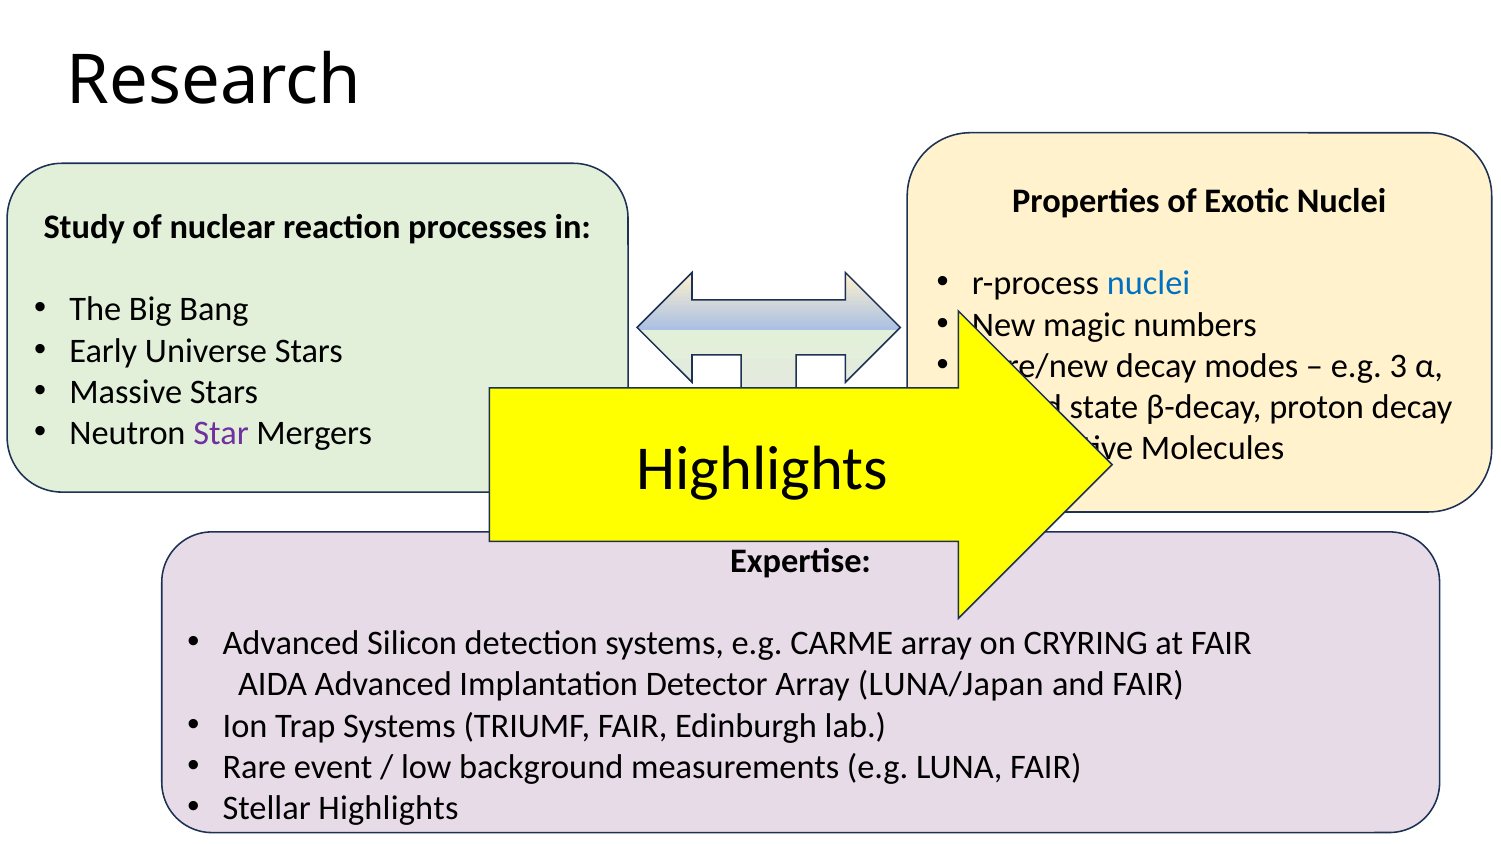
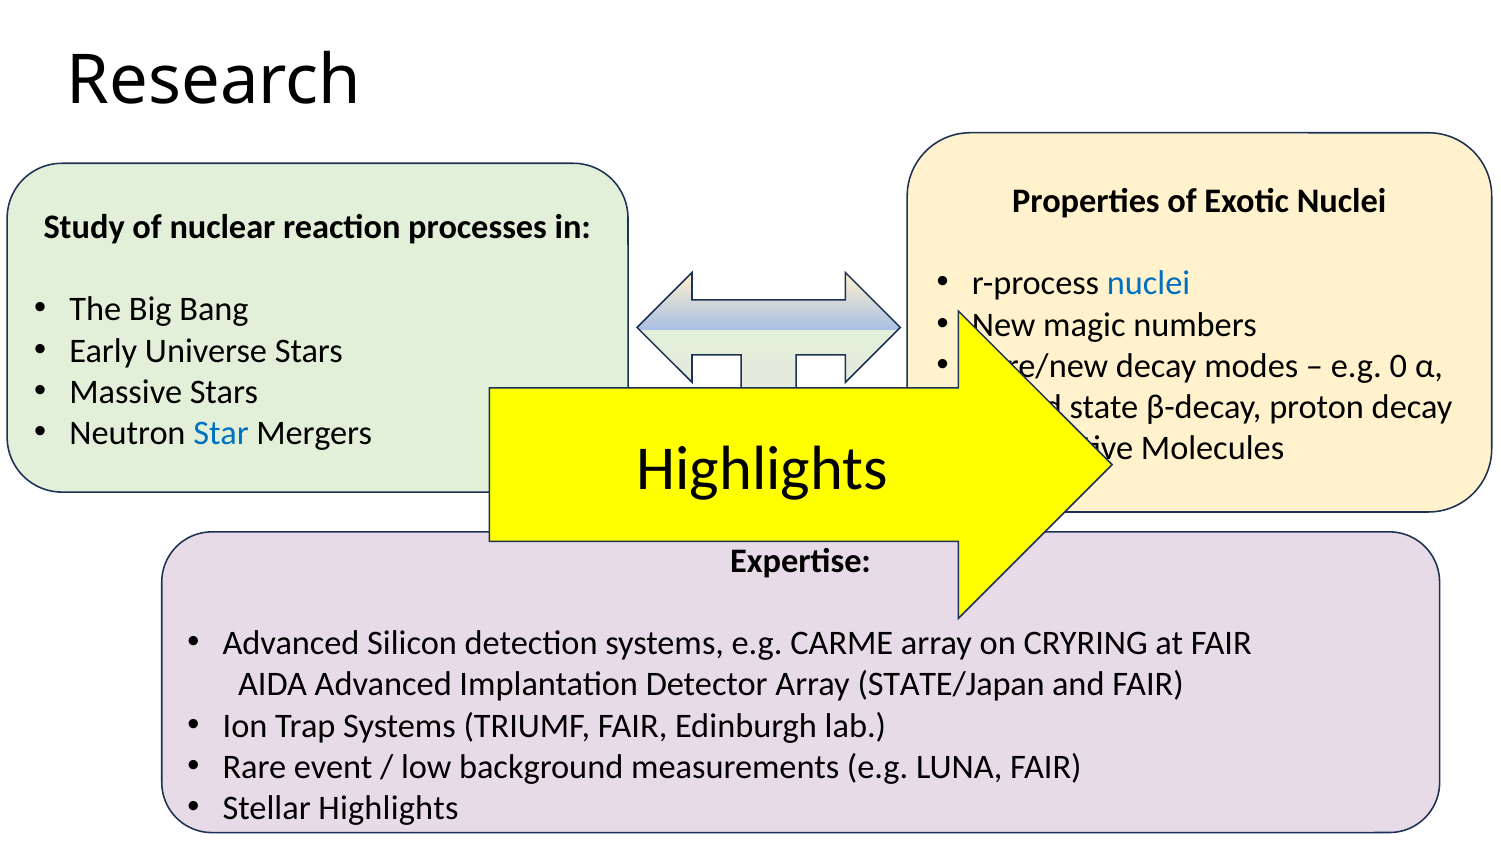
3: 3 -> 0 (1398, 366)
Star colour: purple -> blue (221, 433)
LUNA/Japan: LUNA/Japan -> STATE/Japan (951, 685)
